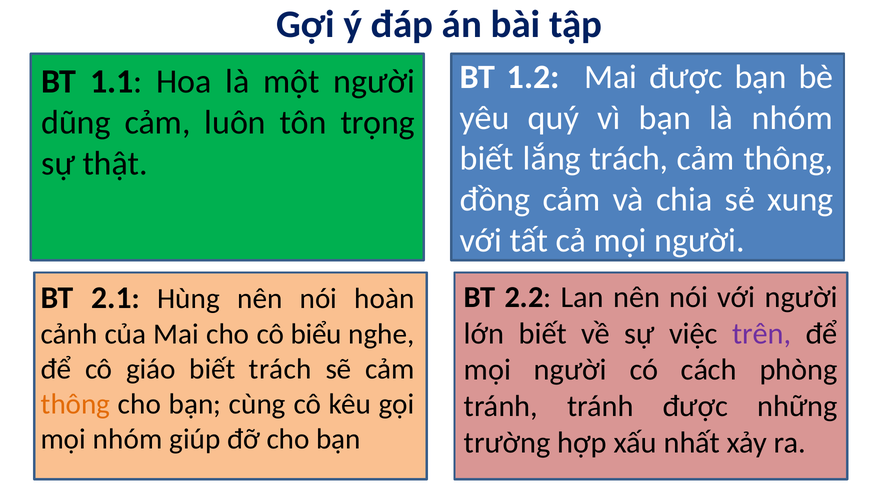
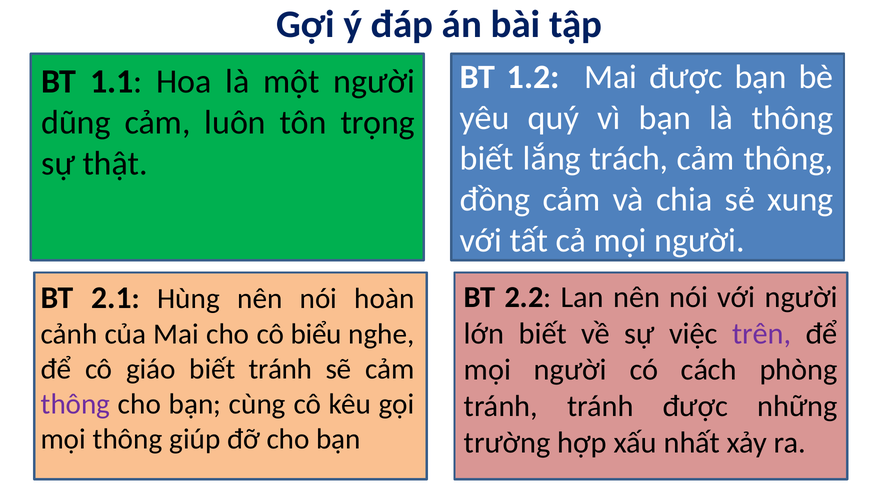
là nhóm: nhóm -> thông (792, 118)
biết trách: trách -> tránh (281, 369)
thông colour: orange -> purple (75, 404)
mọi nhóm: nhóm -> thông (128, 439)
